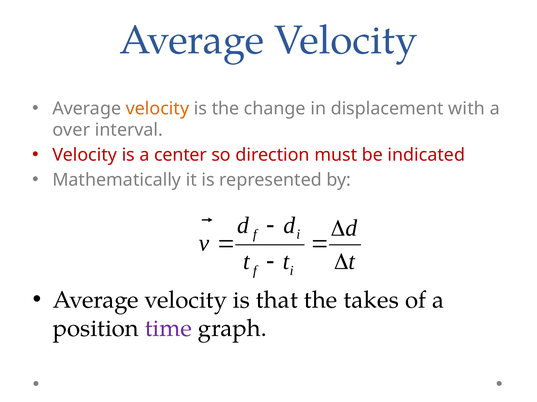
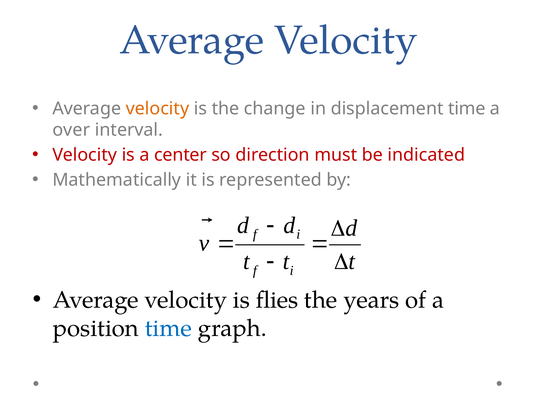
displacement with: with -> time (467, 109)
that: that -> flies (277, 300)
takes: takes -> years (371, 300)
time colour: purple -> blue (168, 329)
